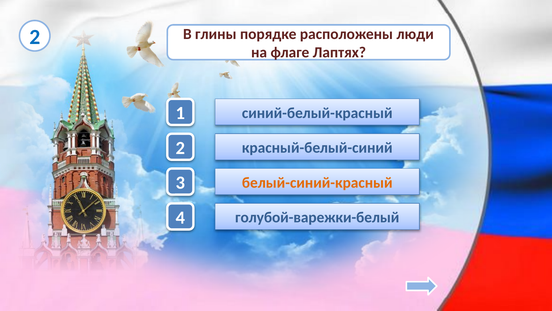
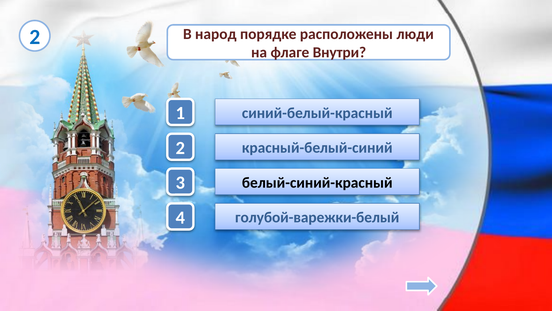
глины: глины -> народ (216, 34)
Лаптях: Лаптях -> Внутри (339, 52)
белый-синий-красный colour: orange -> black (317, 182)
